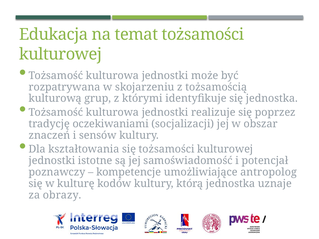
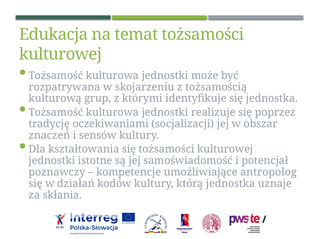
kulturę: kulturę -> działań (76, 184)
obrazy: obrazy -> skłania (62, 195)
